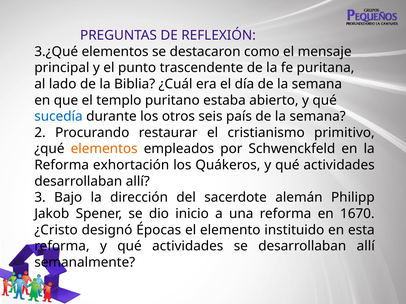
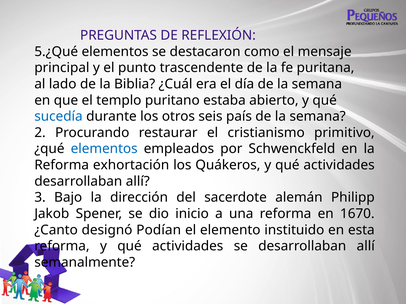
3.¿Qué: 3.¿Qué -> 5.¿Qué (56, 52)
elementos colour: orange -> blue (104, 149)
¿Cristo: ¿Cristo -> ¿Canto (56, 230)
Épocas: Épocas -> Podían (159, 230)
